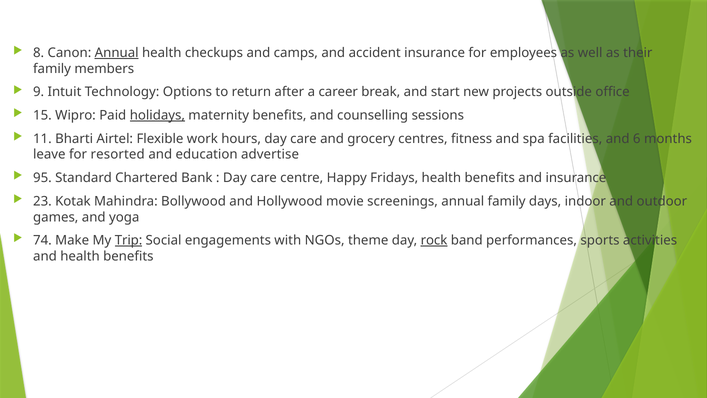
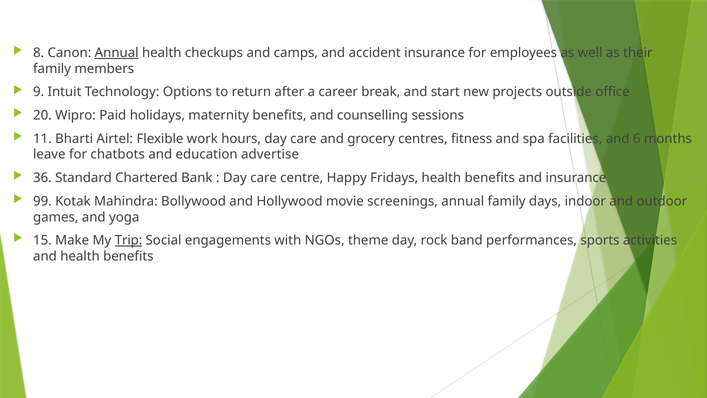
15: 15 -> 20 (42, 115)
holidays underline: present -> none (157, 115)
resorted: resorted -> chatbots (118, 154)
95: 95 -> 36 (42, 178)
23: 23 -> 99 (42, 201)
74: 74 -> 15 (42, 240)
rock underline: present -> none (434, 240)
